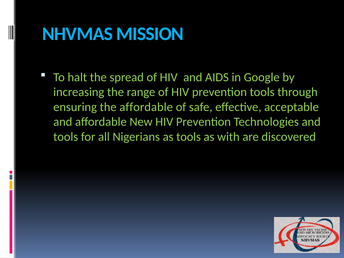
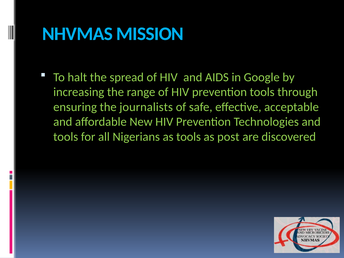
the affordable: affordable -> journalists (146, 107)
with: with -> post (228, 137)
